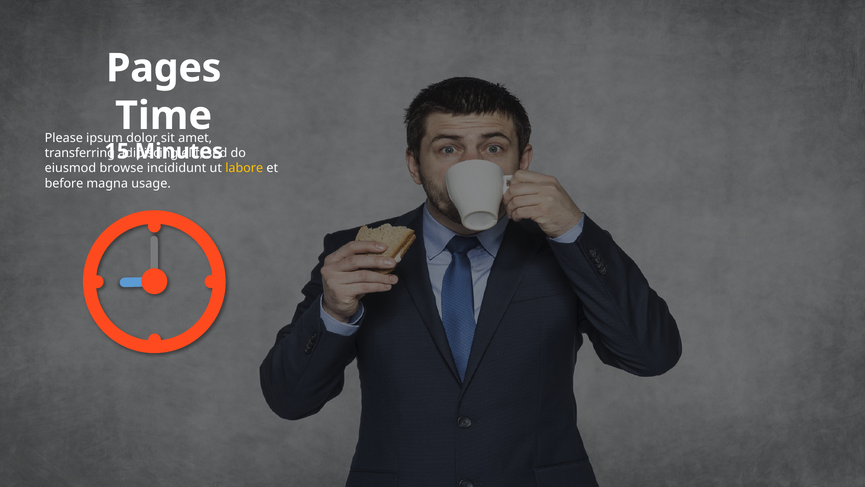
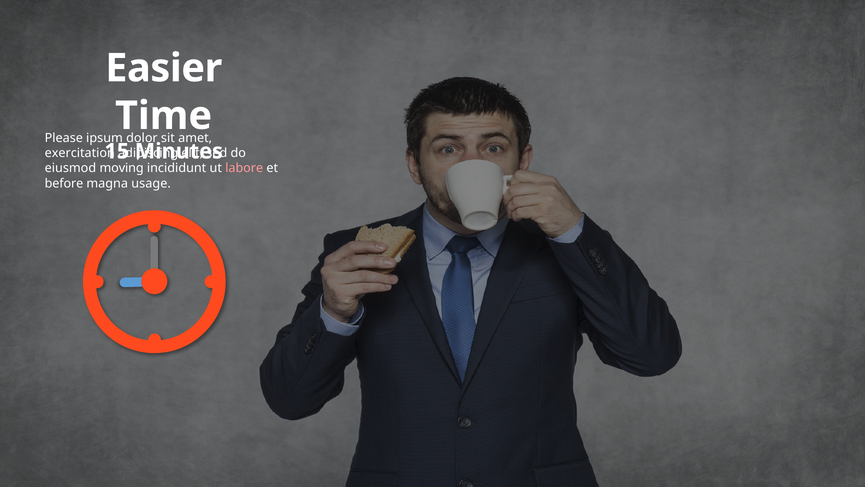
Pages: Pages -> Easier (164, 68)
transferring: transferring -> exercitation (80, 153)
browse: browse -> moving (122, 168)
labore colour: yellow -> pink (244, 168)
